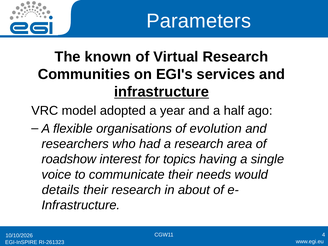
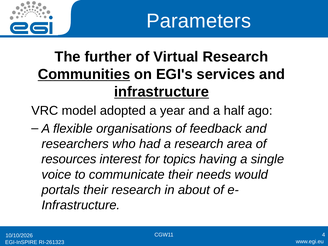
known: known -> further (108, 57)
Communities underline: none -> present (84, 74)
evolution: evolution -> feedback (216, 129)
roadshow: roadshow -> resources (69, 159)
details: details -> portals (61, 190)
